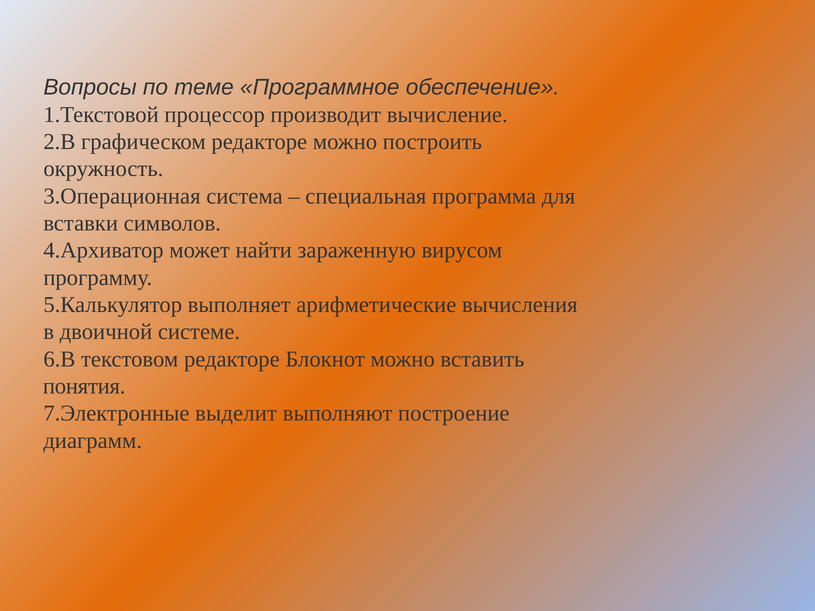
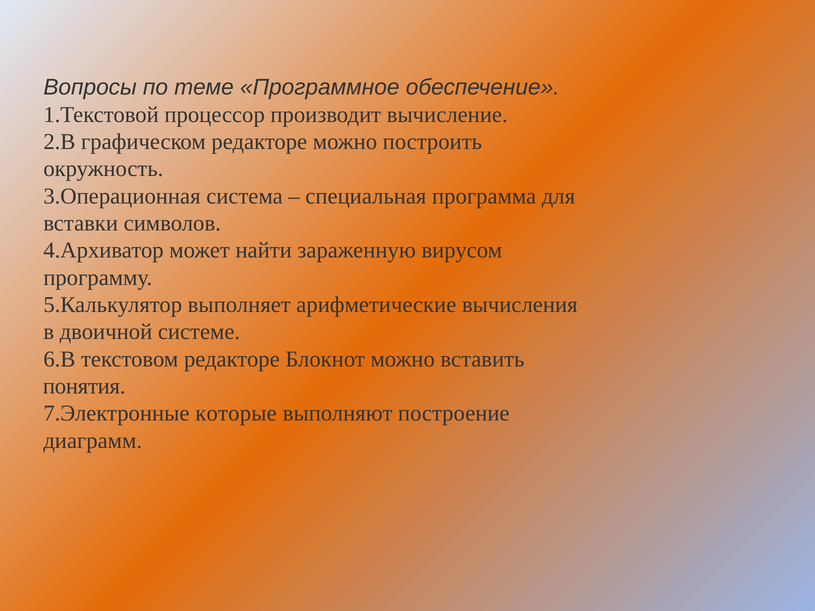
выделит: выделит -> которые (236, 414)
